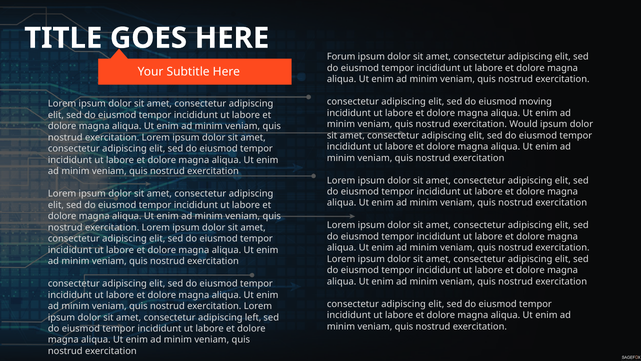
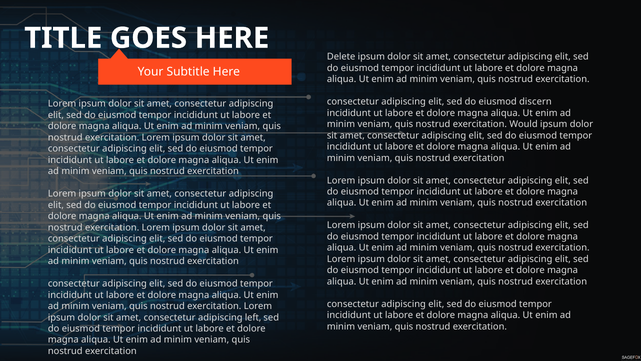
Forum: Forum -> Delete (341, 57)
moving: moving -> discern (535, 102)
